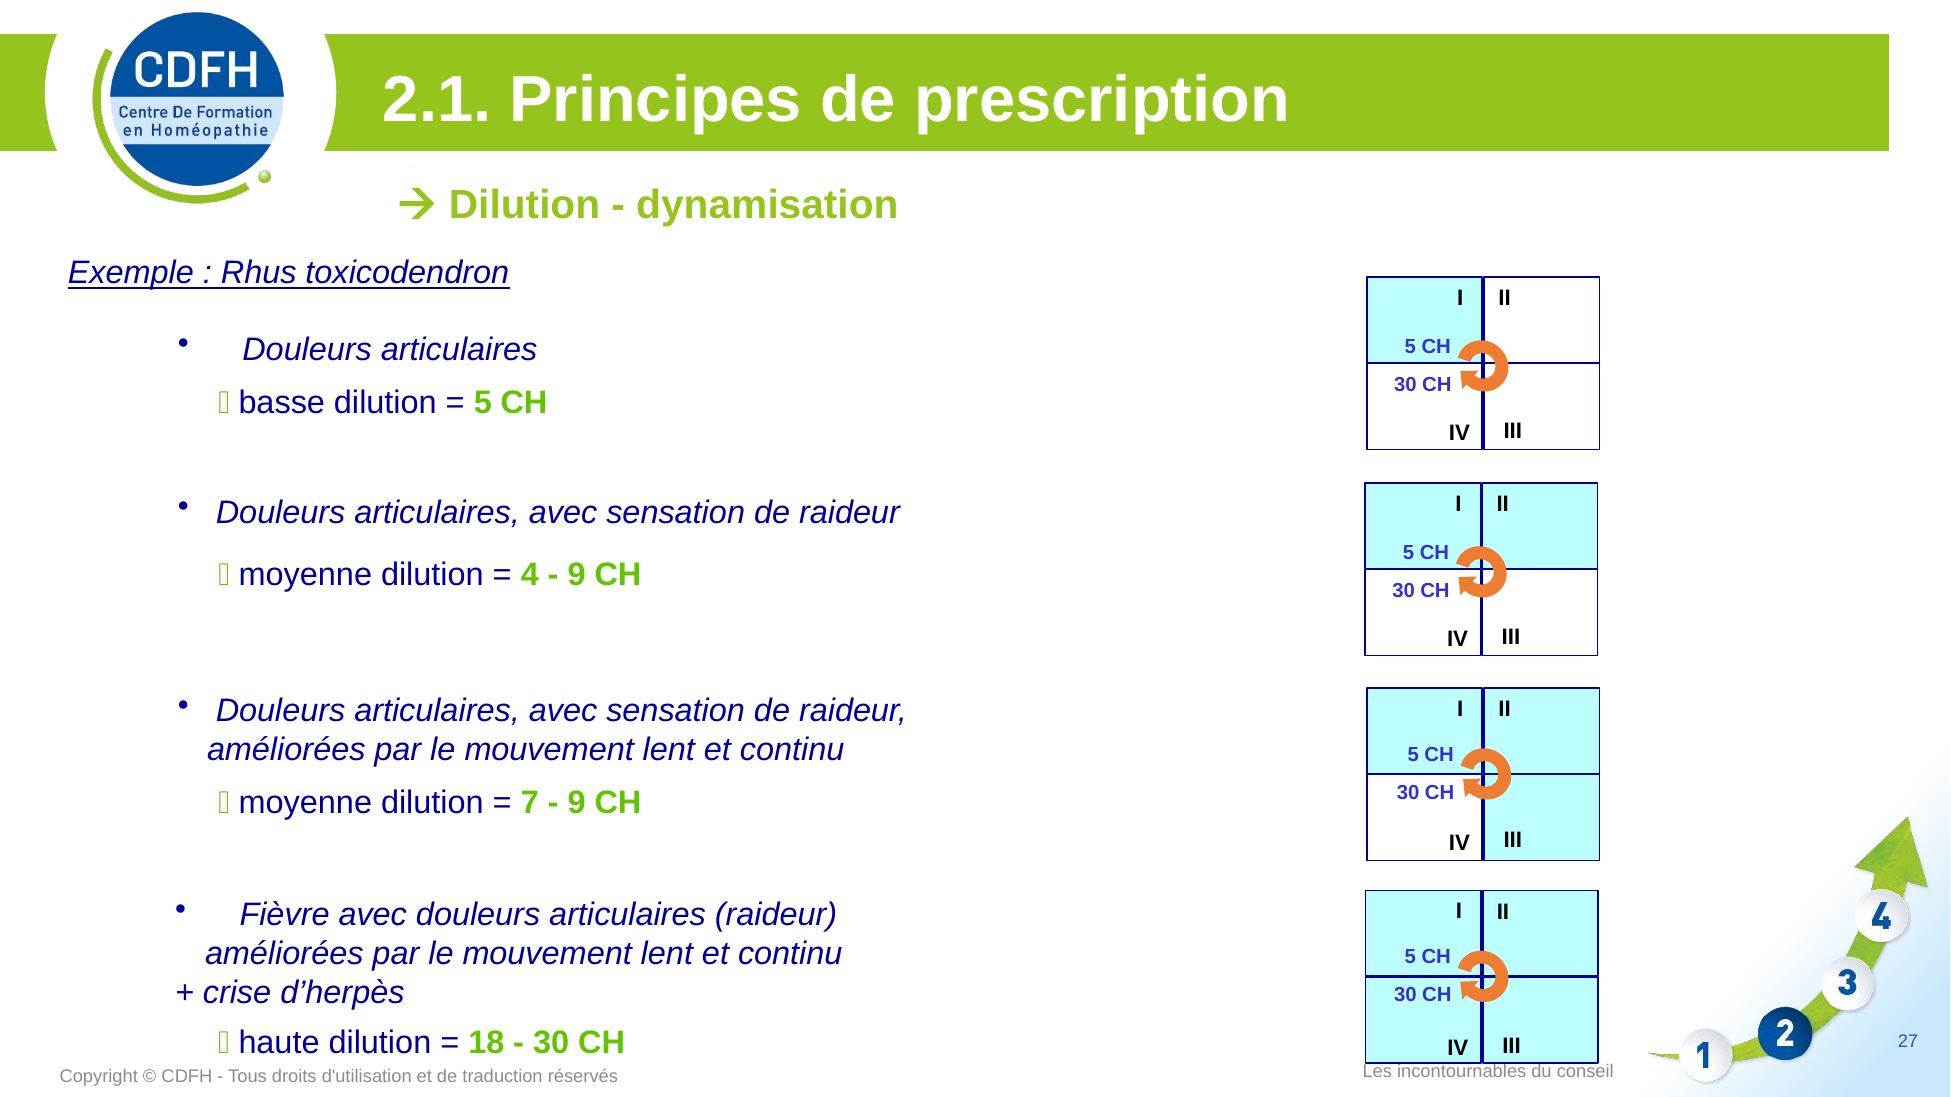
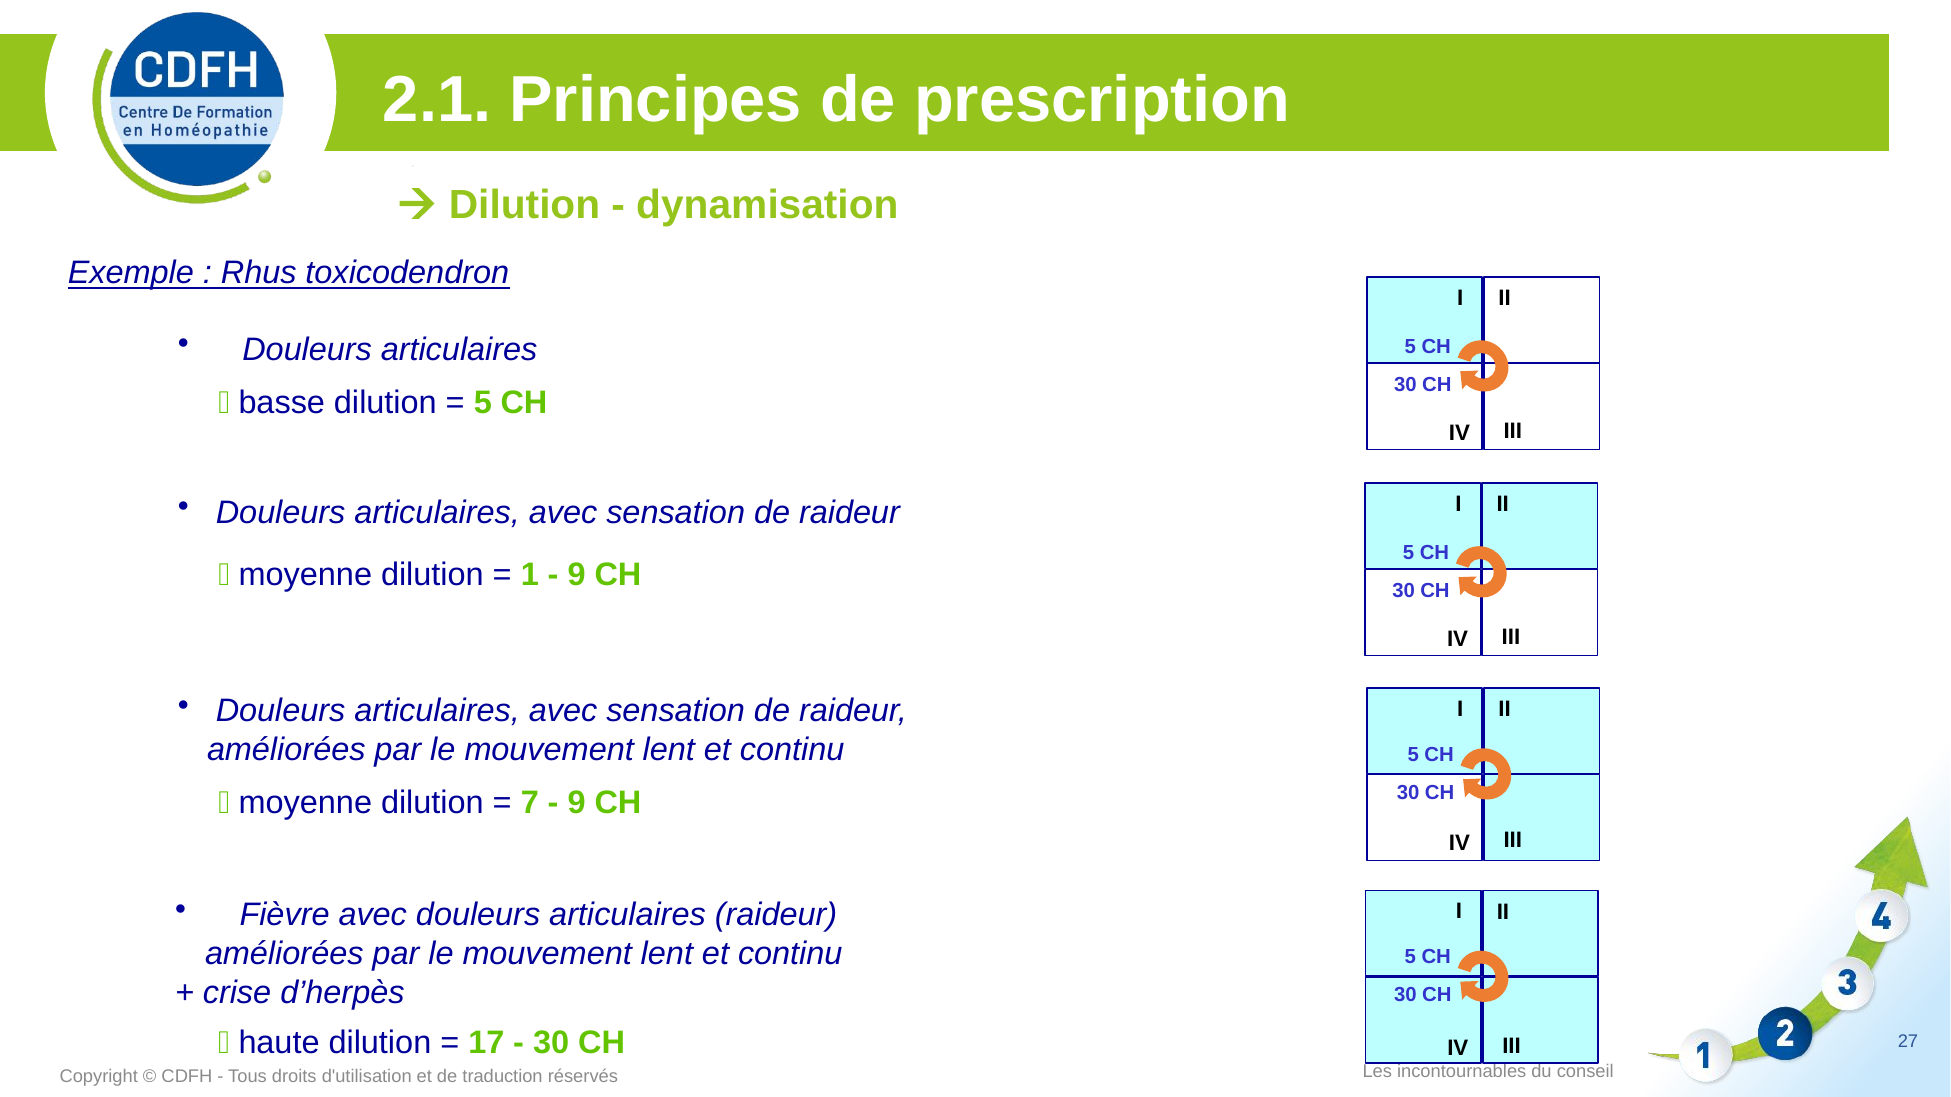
4: 4 -> 1 (530, 575)
18: 18 -> 17 (486, 1043)
